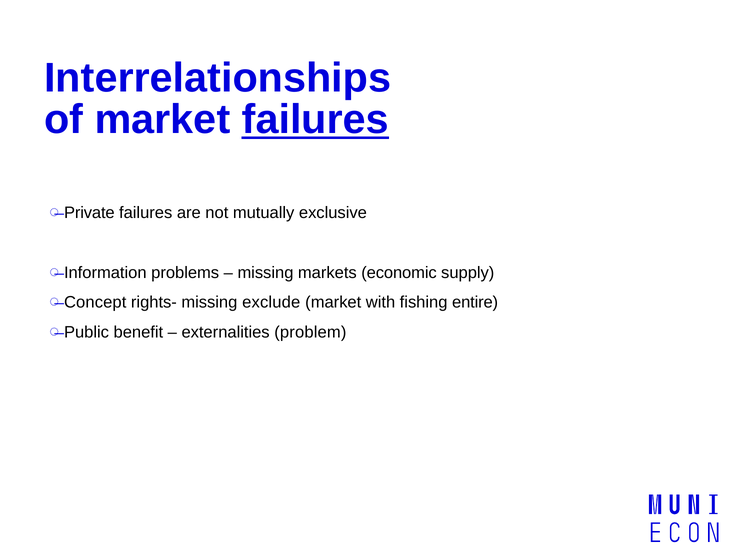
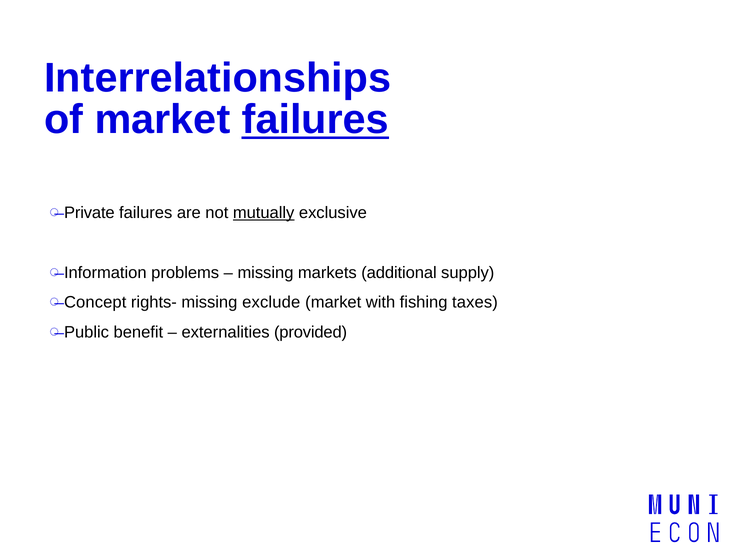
mutually underline: none -> present (264, 213)
economic: economic -> additional (399, 272)
entire: entire -> taxes (475, 302)
problem: problem -> provided (311, 332)
